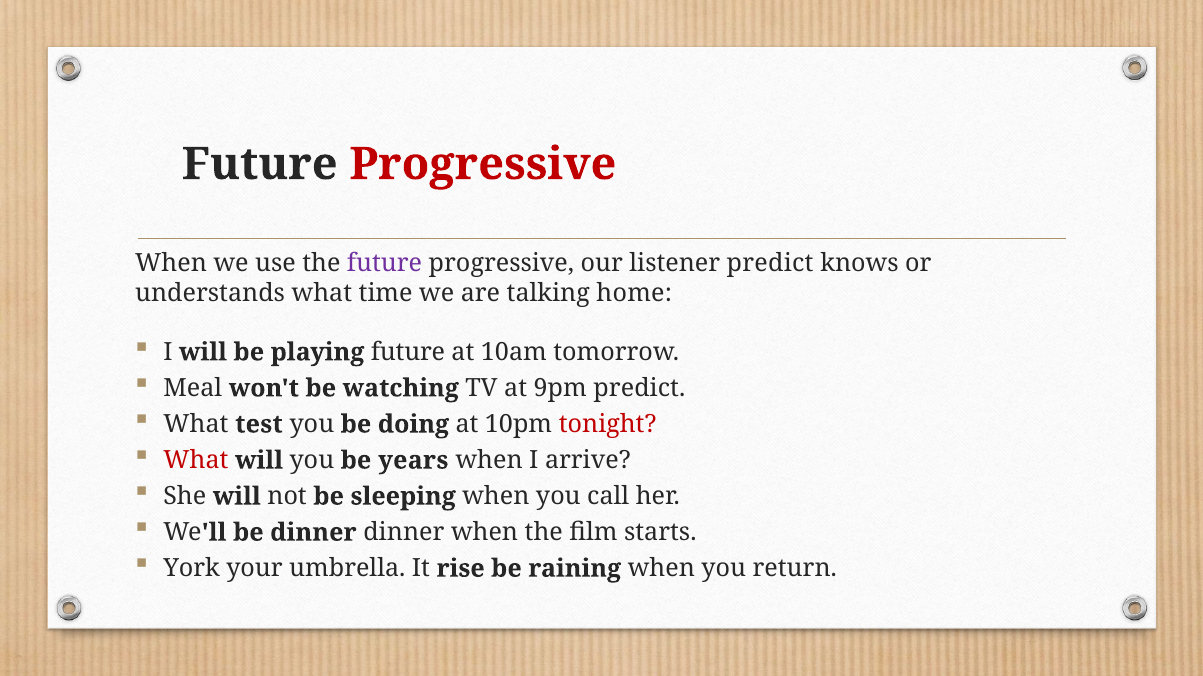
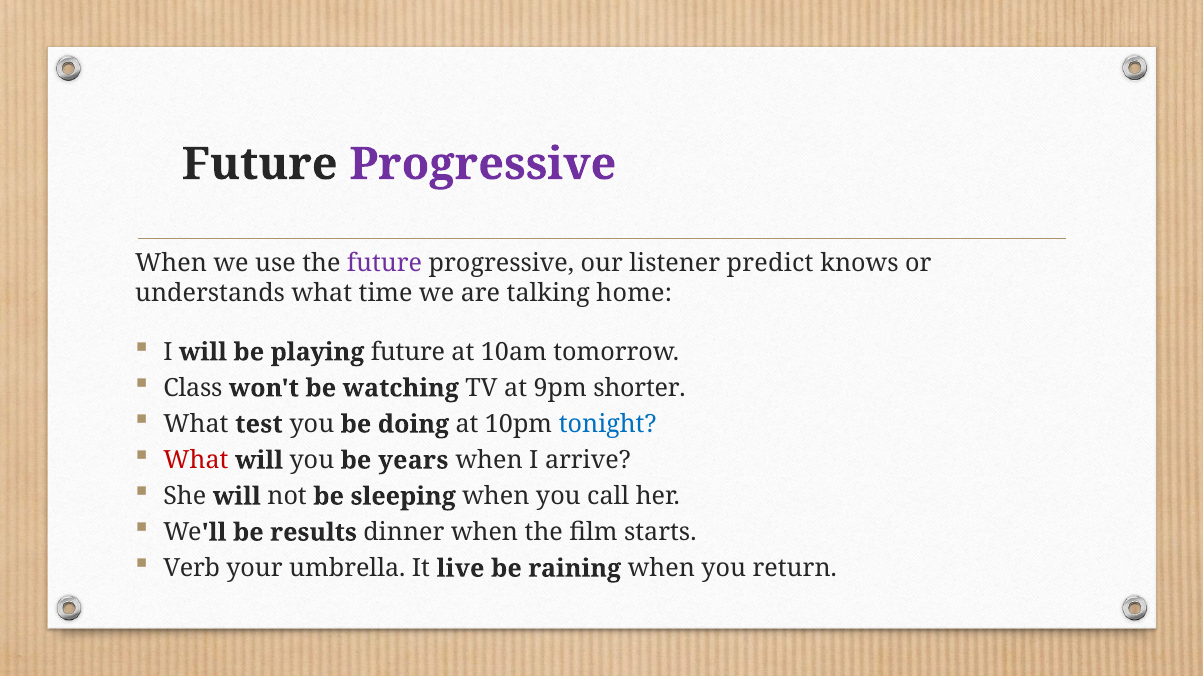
Progressive colour: red -> purple (483, 164)
Meal: Meal -> Class (193, 389)
9pm predict: predict -> shorter (640, 389)
tonight colour: red -> blue (608, 425)
be dinner: dinner -> results (314, 533)
York: York -> Verb (192, 569)
rise: rise -> live (460, 569)
